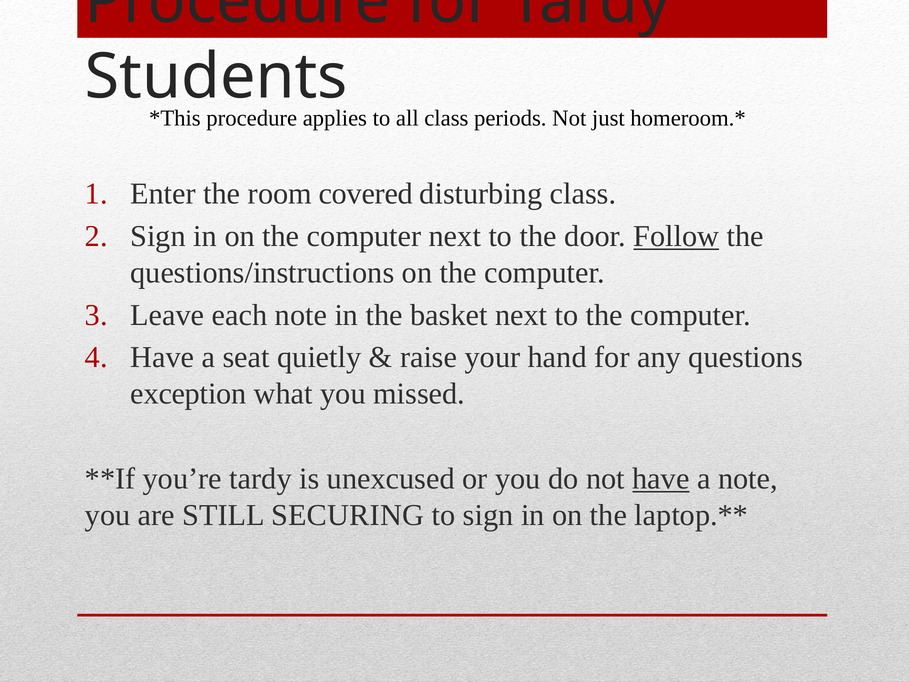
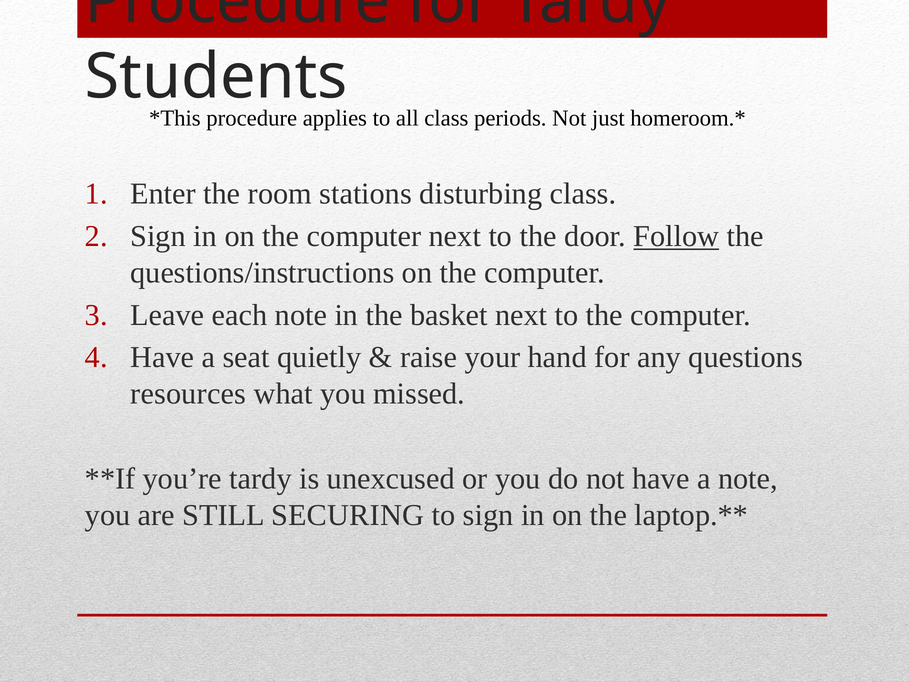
covered: covered -> stations (366, 194)
exception: exception -> resources (188, 394)
have underline: present -> none (661, 479)
